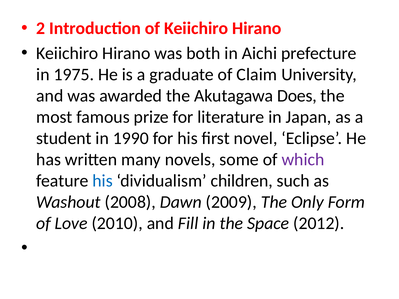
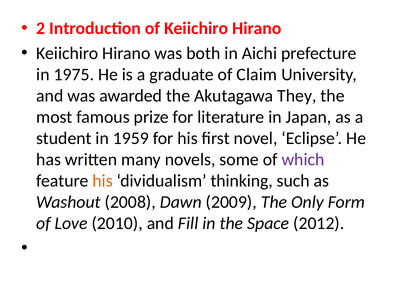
Does: Does -> They (297, 96)
1990: 1990 -> 1959 (131, 138)
his colour: blue -> orange (103, 181)
children: children -> thinking (242, 181)
